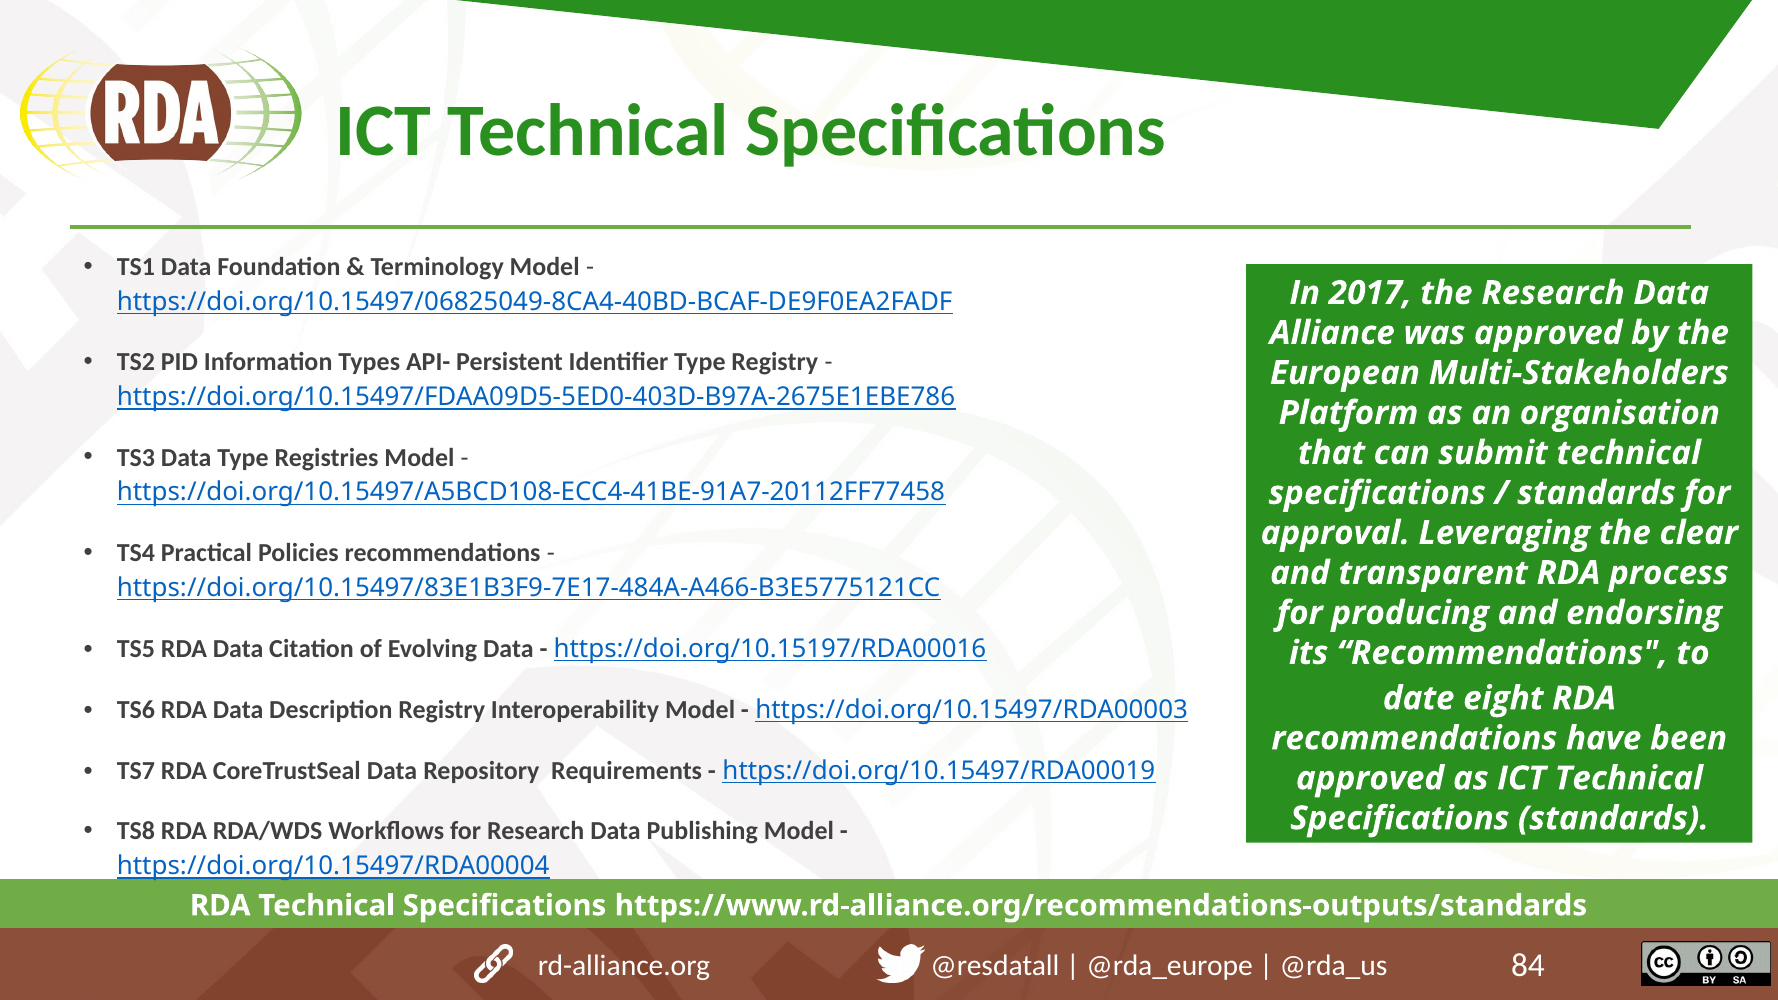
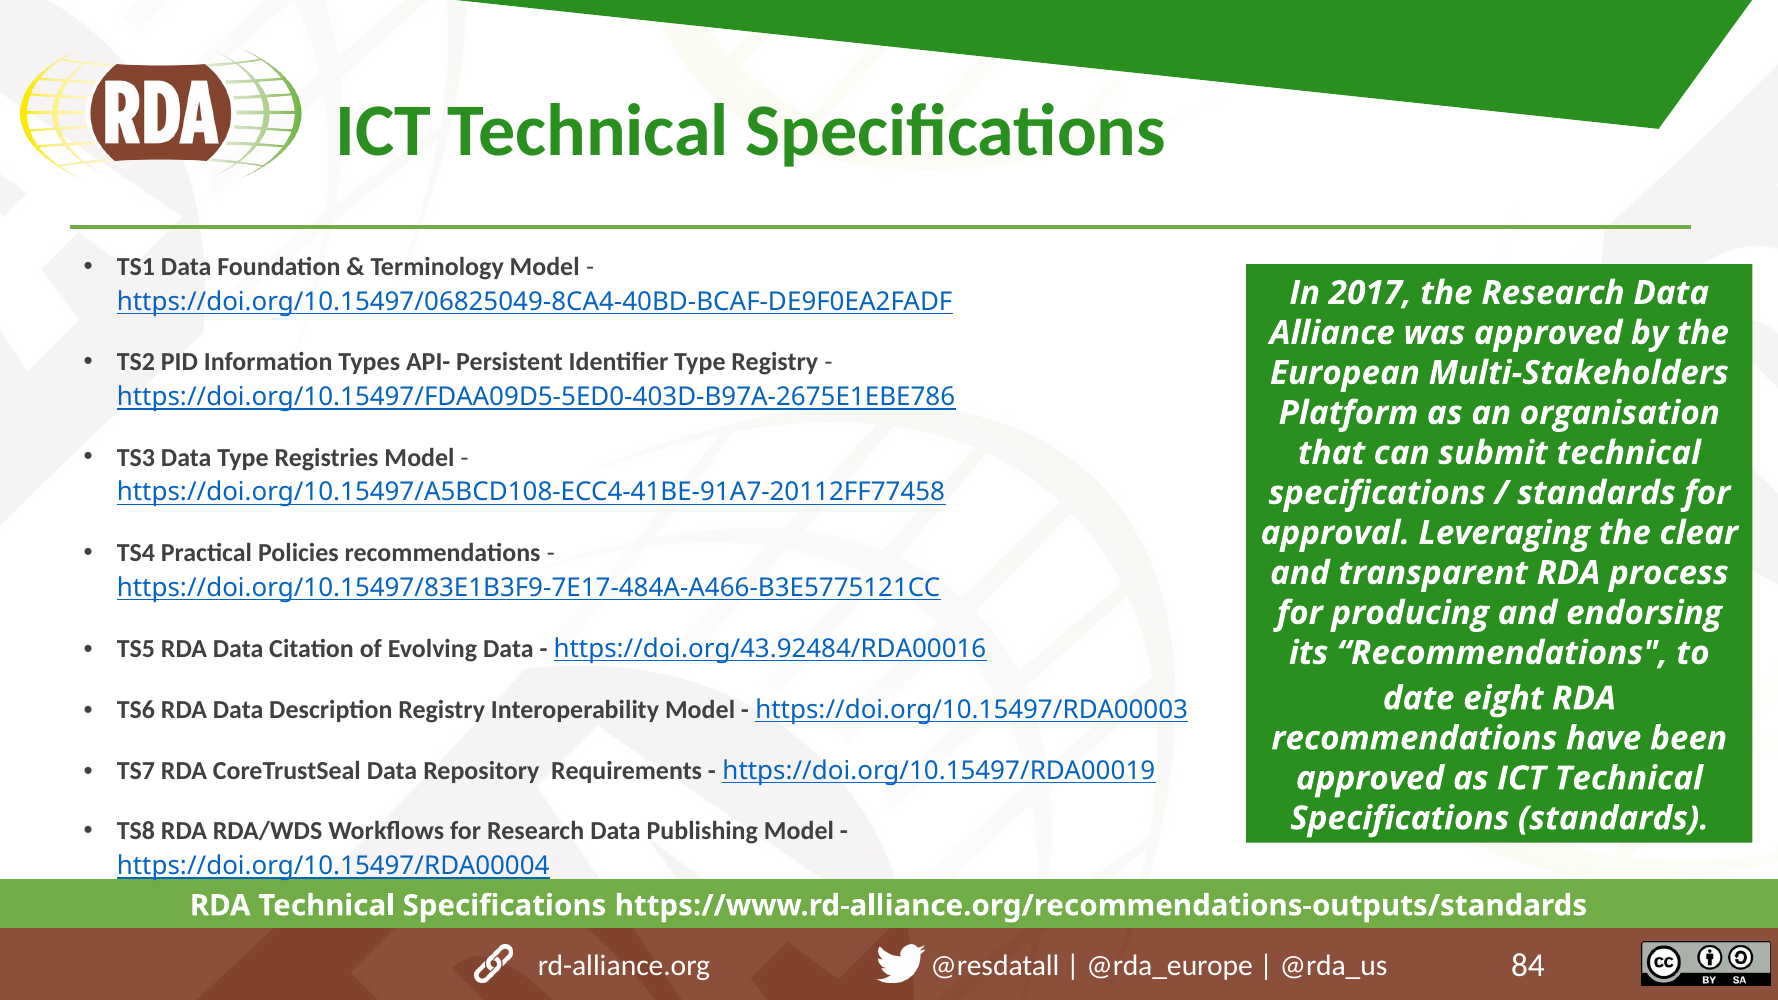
https://doi.org/10.15197/RDA00016: https://doi.org/10.15197/RDA00016 -> https://doi.org/43.92484/RDA00016 (770, 649)
